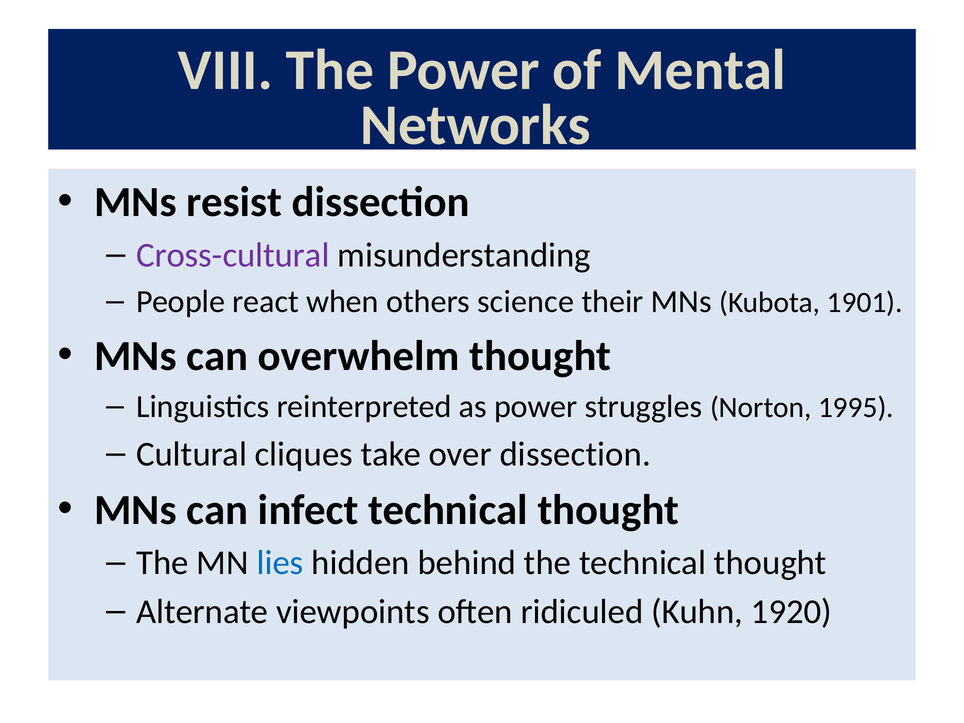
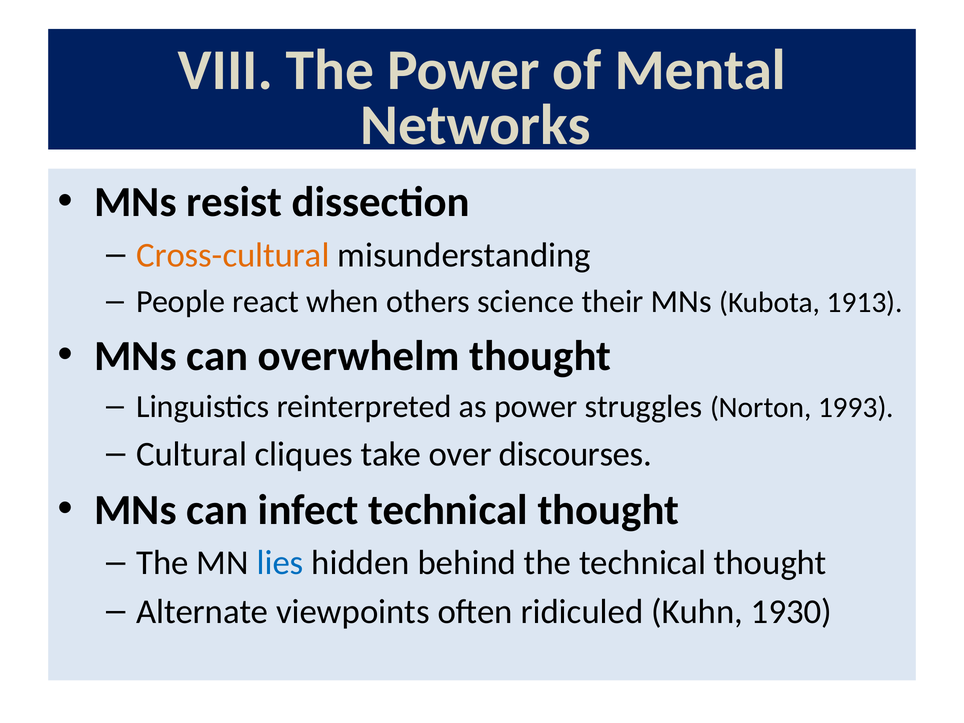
Cross-cultural colour: purple -> orange (233, 255)
1901: 1901 -> 1913 (865, 303)
1995: 1995 -> 1993 (856, 408)
over dissection: dissection -> discourses (575, 454)
1920: 1920 -> 1930 (791, 612)
